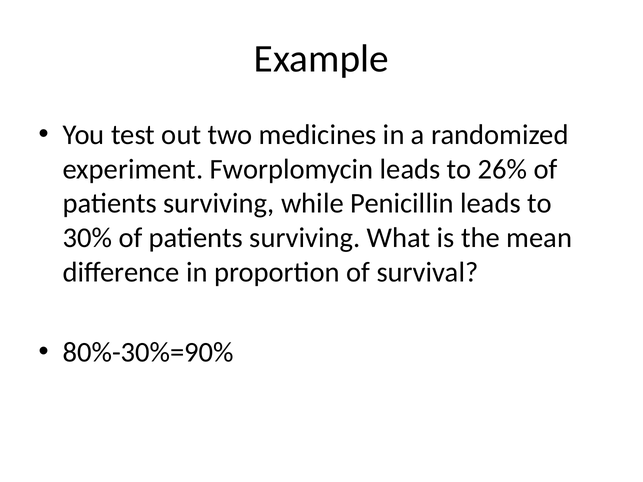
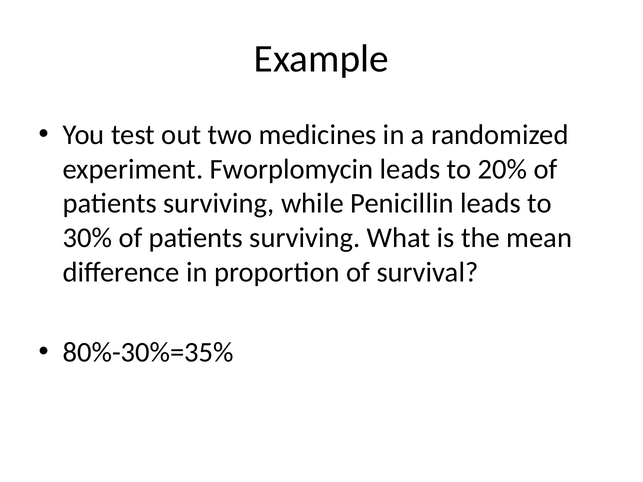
26%: 26% -> 20% (502, 169)
80%-30%=90%: 80%-30%=90% -> 80%-30%=35% (148, 352)
